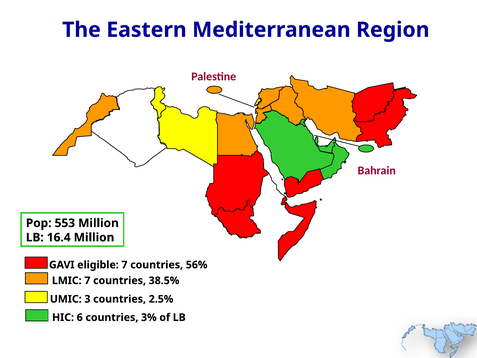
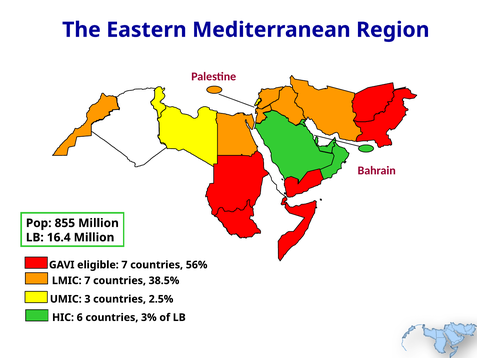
553: 553 -> 855 (65, 223)
